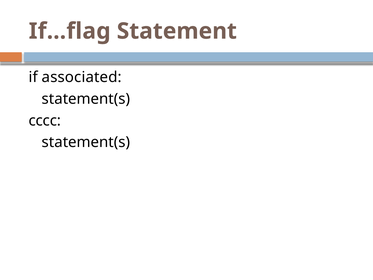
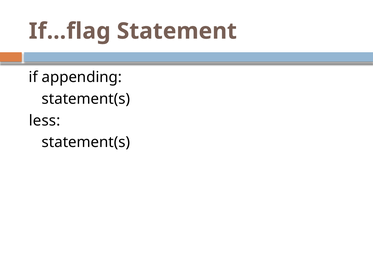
associated: associated -> appending (82, 77)
cccc: cccc -> less (45, 120)
